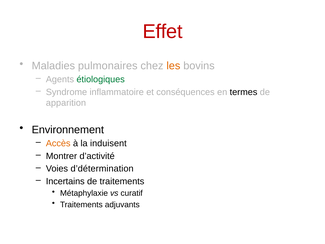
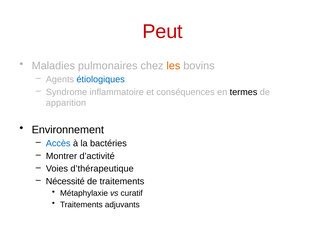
Effet: Effet -> Peut (163, 31)
étiologiques colour: green -> blue (101, 79)
Accès colour: orange -> blue (58, 143)
induisent: induisent -> bactéries (108, 143)
d’détermination: d’détermination -> d’thérapeutique (102, 169)
Incertains: Incertains -> Nécessité (65, 181)
